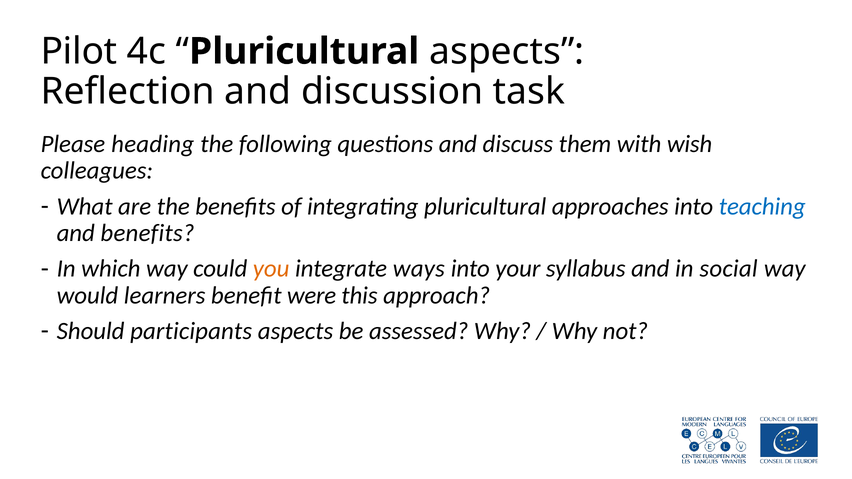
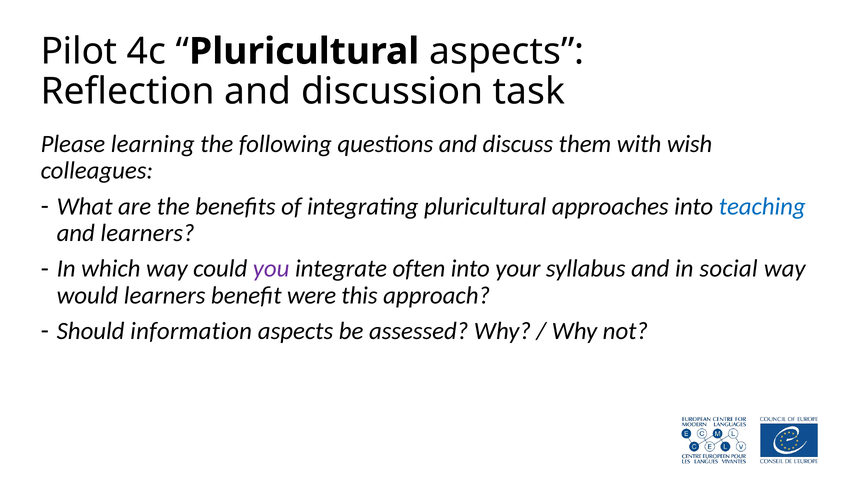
heading: heading -> learning (153, 144)
and benefits: benefits -> learners (148, 233)
you colour: orange -> purple (271, 269)
ways: ways -> often (419, 269)
participants: participants -> information (191, 331)
